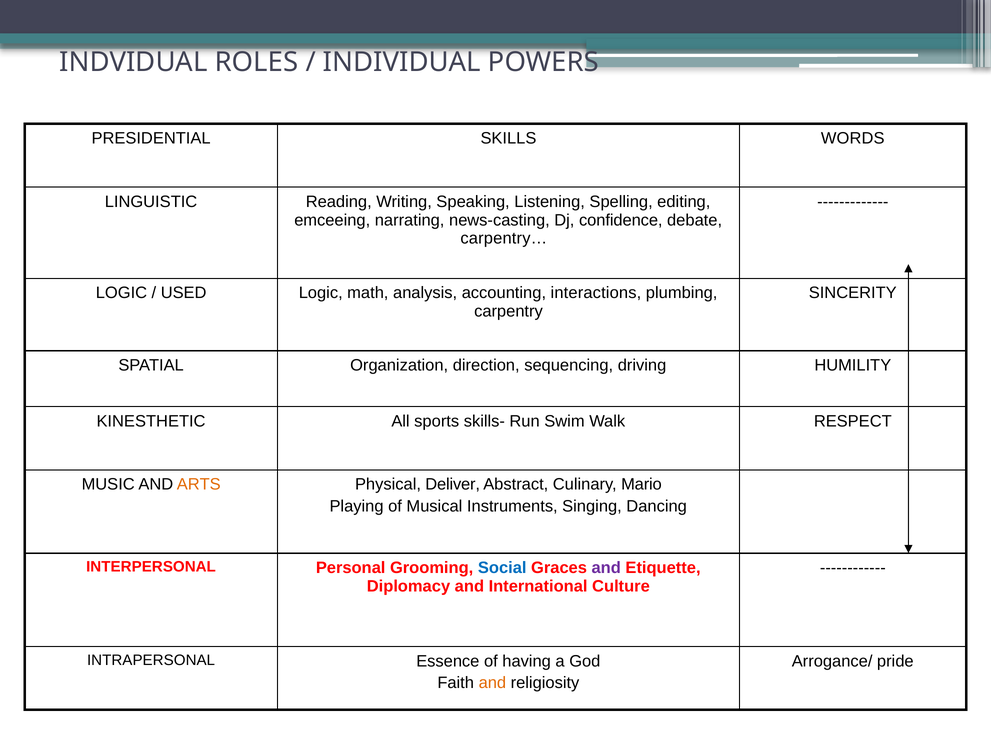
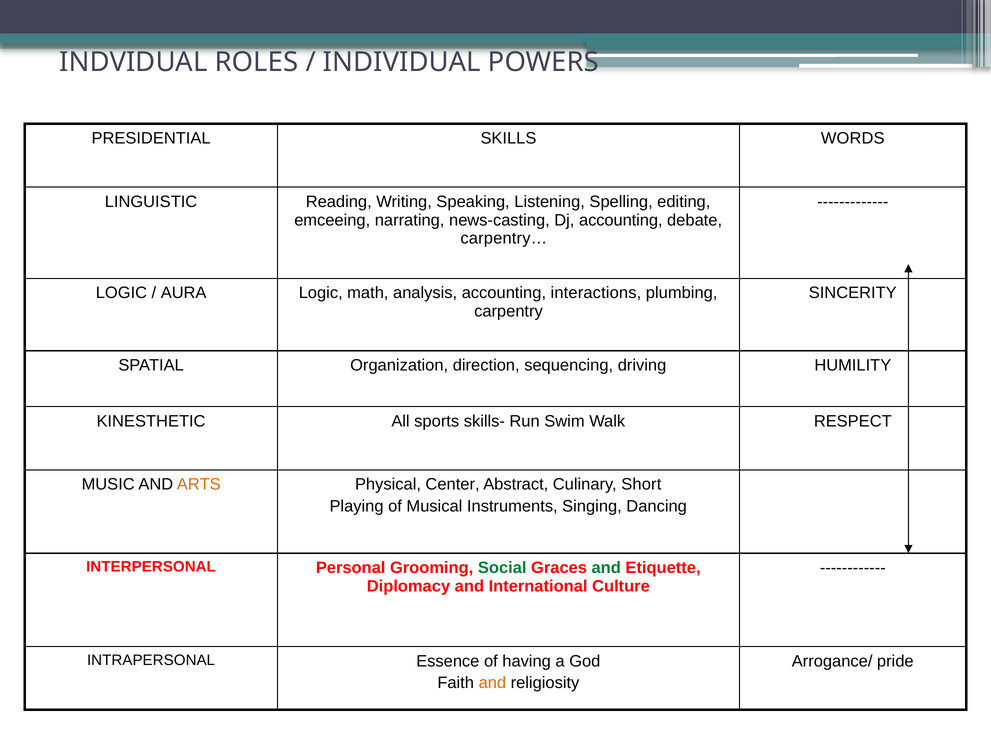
Dj confidence: confidence -> accounting (621, 220)
USED: USED -> AURA (184, 293)
Deliver: Deliver -> Center (453, 485)
Mario: Mario -> Short (641, 485)
Social colour: blue -> green (502, 568)
and colour: purple -> green (606, 568)
